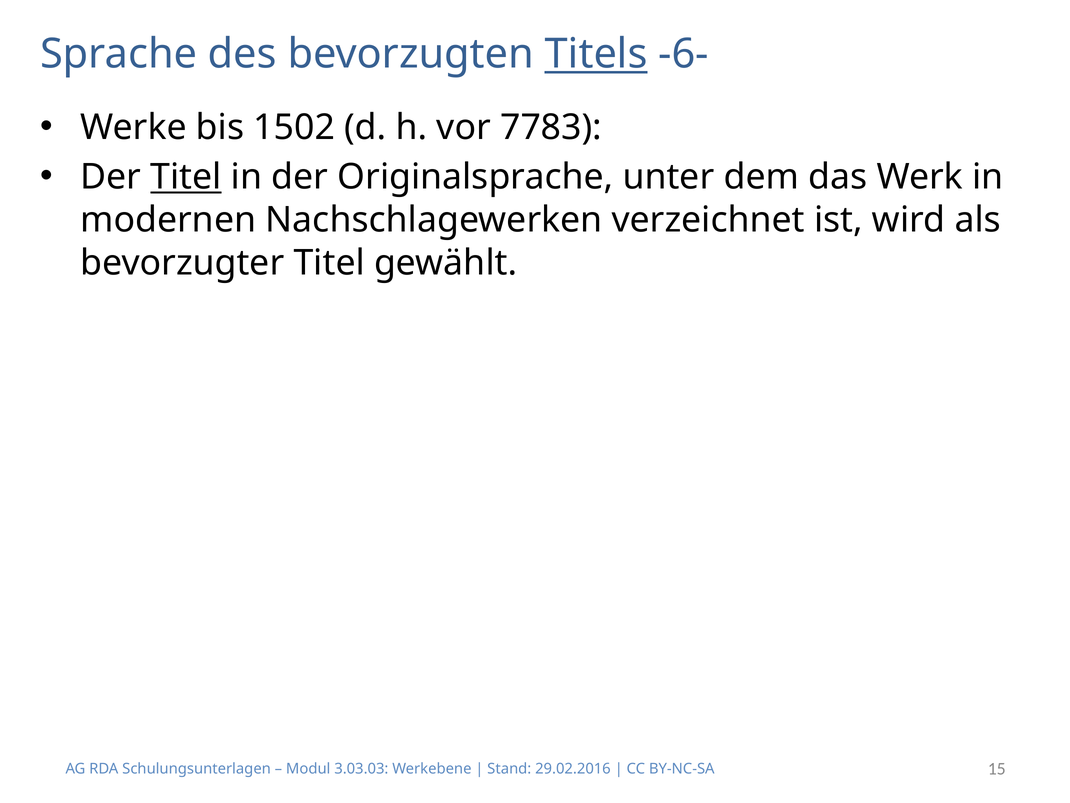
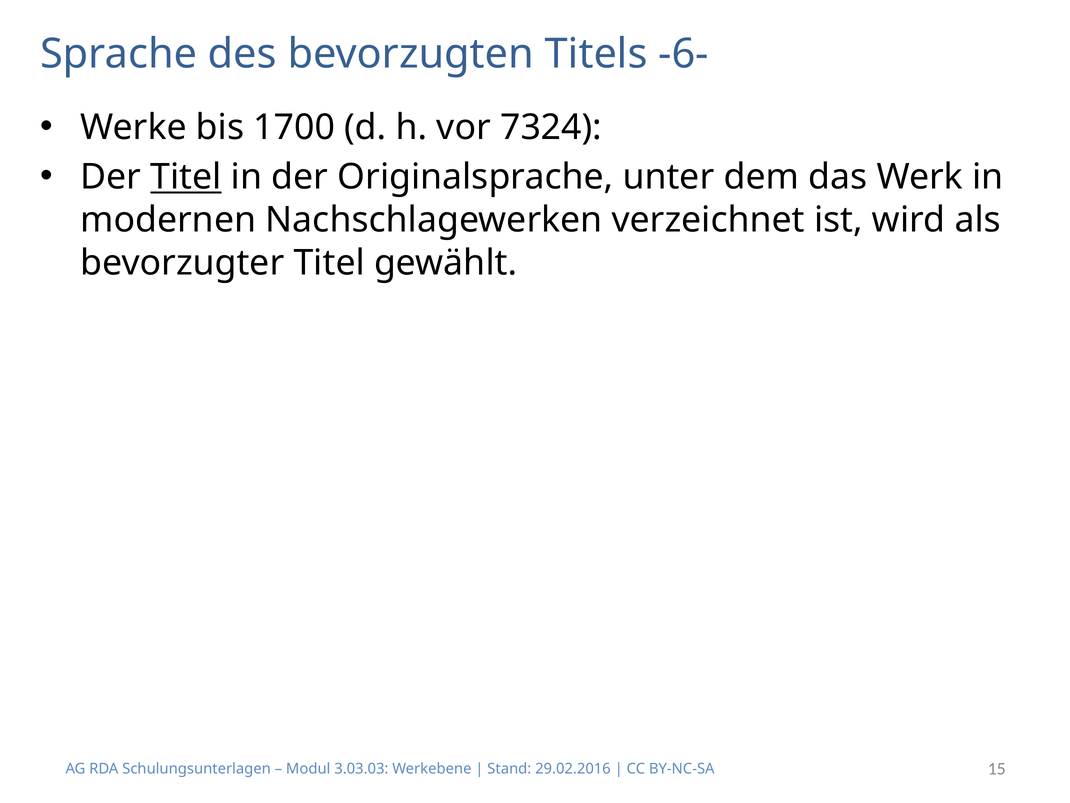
Titels underline: present -> none (596, 54)
1502: 1502 -> 1700 (294, 127)
7783: 7783 -> 7324 (551, 127)
